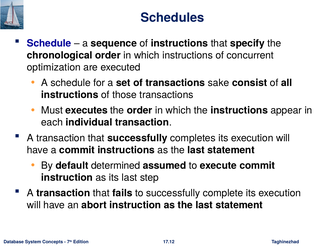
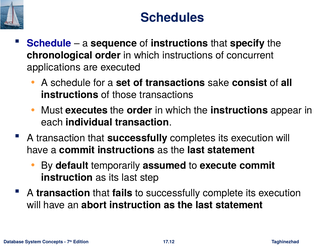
optimization: optimization -> applications (54, 67)
determined: determined -> temporarily (116, 166)
